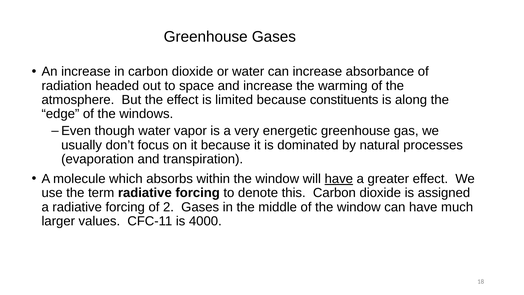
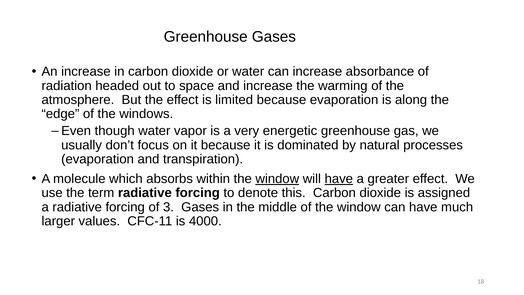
because constituents: constituents -> evaporation (344, 100)
window underline: none -> present (277, 179)
2: 2 -> 3 (168, 207)
